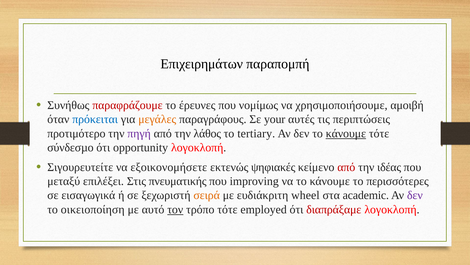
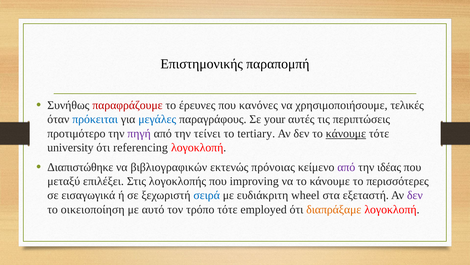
Επιχειρημάτων: Επιχειρημάτων -> Επιστημονικής (202, 64)
νομίμως: νομίμως -> κανόνες (258, 105)
αμοιβή: αμοιβή -> τελικές (407, 105)
μεγάλες colour: orange -> blue (157, 119)
λάθος: λάθος -> τείνει (207, 133)
σύνδεσµο: σύνδεσµο -> university (70, 147)
opportunity: opportunity -> referencing (141, 147)
Σιγουρευτείτε: Σιγουρευτείτε -> Διαπιστώθηκε (80, 167)
εξοικονομήσετε: εξοικονομήσετε -> βιβλιογραφικών (169, 167)
ψηφιακές: ψηφιακές -> πρόνοιας (273, 167)
από colour: red -> purple (346, 167)
πνευματικής: πνευματικής -> λογοκλοπής (178, 181)
σειρά colour: orange -> blue (207, 195)
academic: academic -> εξεταστή (366, 195)
τον underline: present -> none (175, 209)
διαπράξαμε colour: red -> orange (334, 209)
